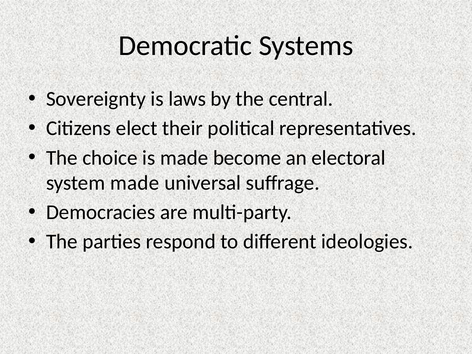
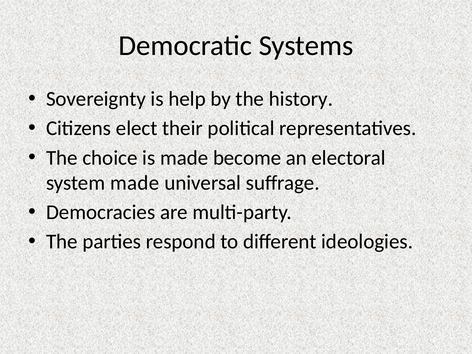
laws: laws -> help (187, 99)
central: central -> history (301, 99)
